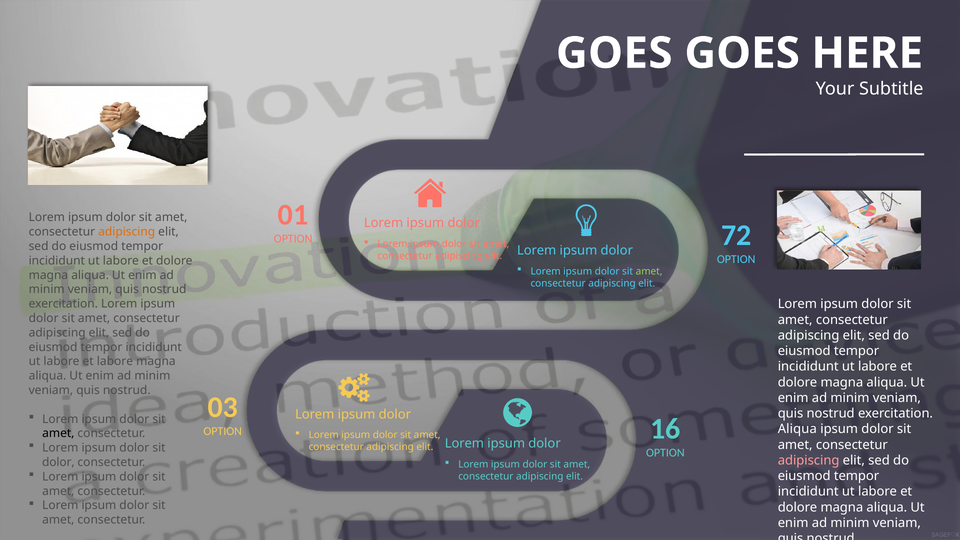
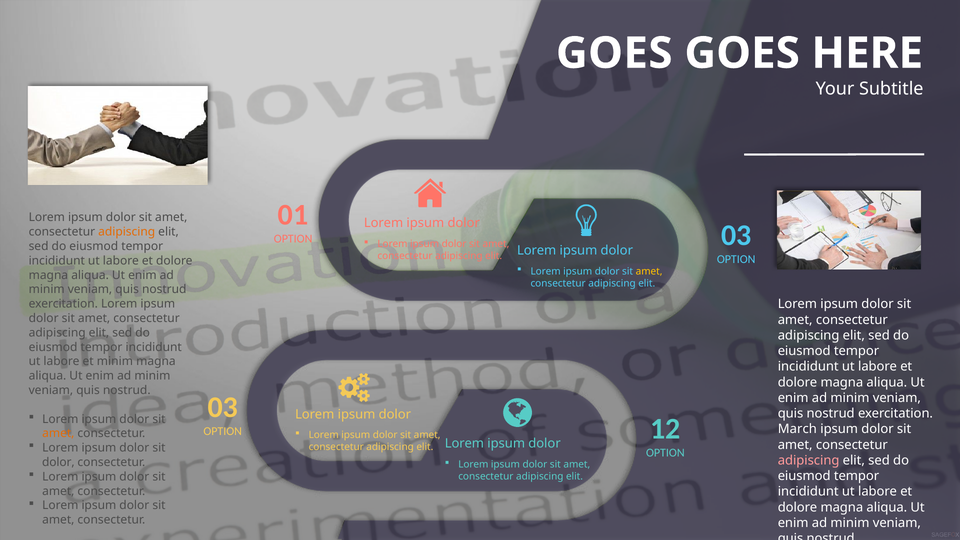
72: 72 -> 03 (736, 235)
amet colour: light green -> yellow (649, 271)
et labore: labore -> minim (115, 362)
Aliqua: Aliqua -> March (797, 429)
16: 16 -> 12 (665, 429)
amet colour: black -> orange (58, 434)
